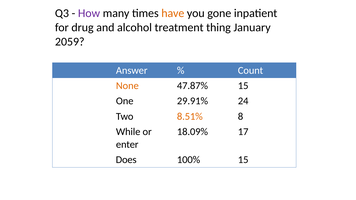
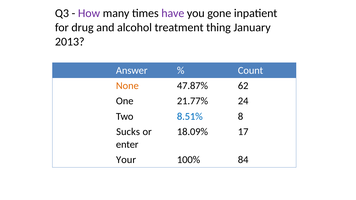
have colour: orange -> purple (173, 13)
2059: 2059 -> 2013 (70, 42)
47.87% 15: 15 -> 62 (243, 86)
29.91%: 29.91% -> 21.77% (192, 101)
8.51% colour: orange -> blue (190, 117)
While: While -> Sucks (128, 132)
Does: Does -> Your (126, 160)
100% 15: 15 -> 84 (243, 160)
